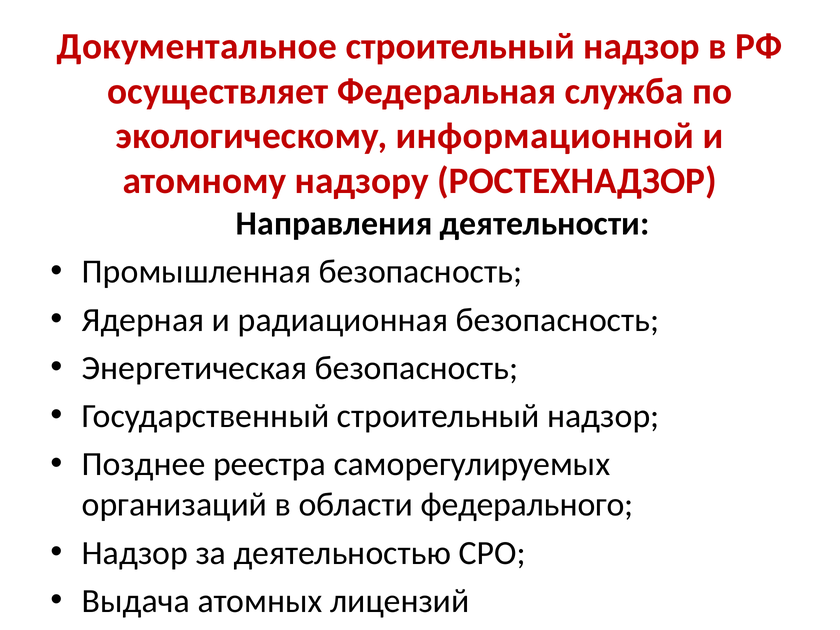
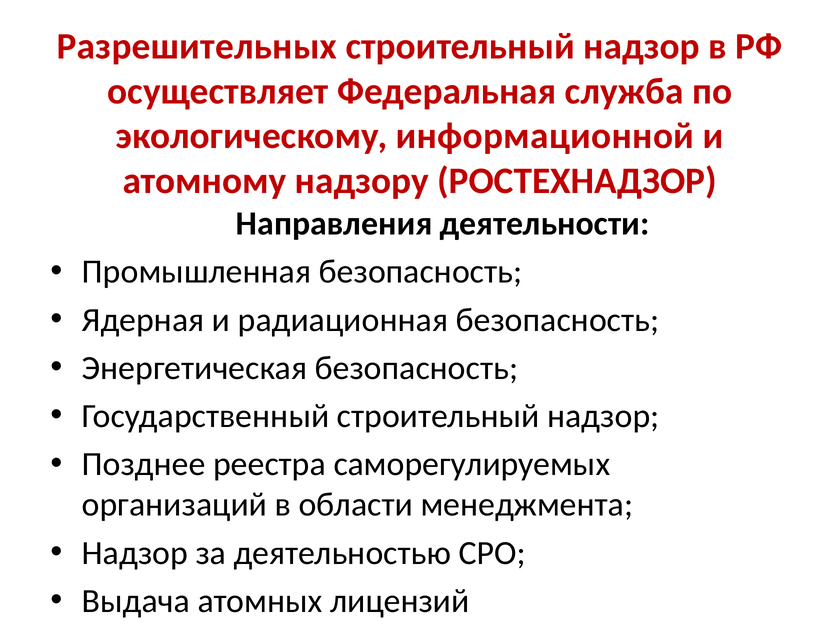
Документальное: Документальное -> Разрешительных (197, 46)
федерального: федерального -> менеджмента (527, 505)
